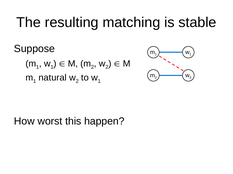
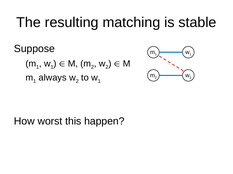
natural: natural -> always (53, 78)
